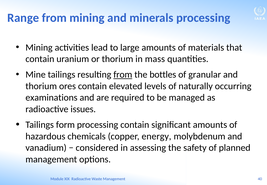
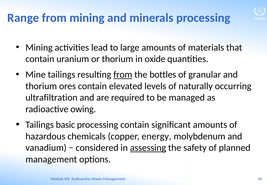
mass: mass -> oxide (155, 59)
examinations: examinations -> ultrafiltration (51, 98)
issues: issues -> owing (83, 109)
form: form -> basic (65, 125)
assessing underline: none -> present (148, 148)
